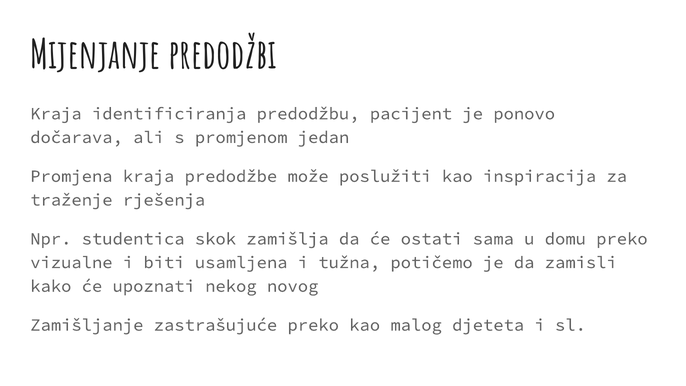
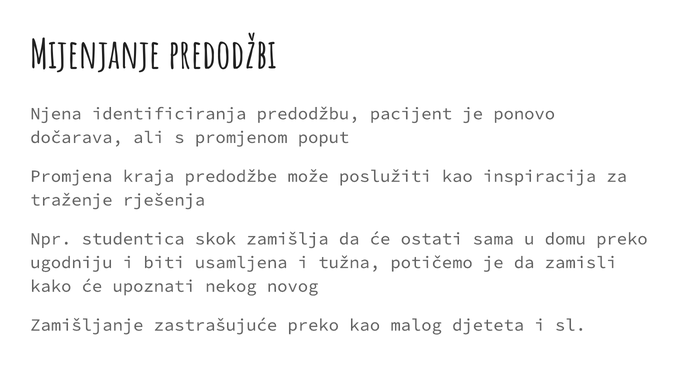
Kraja: Kraja -> Njena (56, 114)
jedan: jedan -> poput (324, 137)
vizualne: vizualne -> ugodniju (71, 262)
